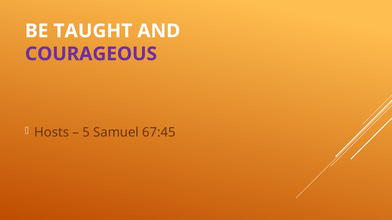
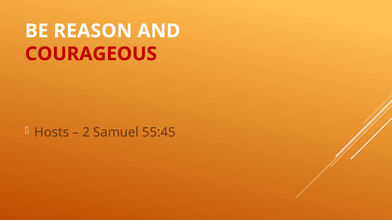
TAUGHT: TAUGHT -> REASON (93, 31)
COURAGEOUS colour: purple -> red (91, 54)
5: 5 -> 2 (86, 133)
67:45: 67:45 -> 55:45 (159, 133)
